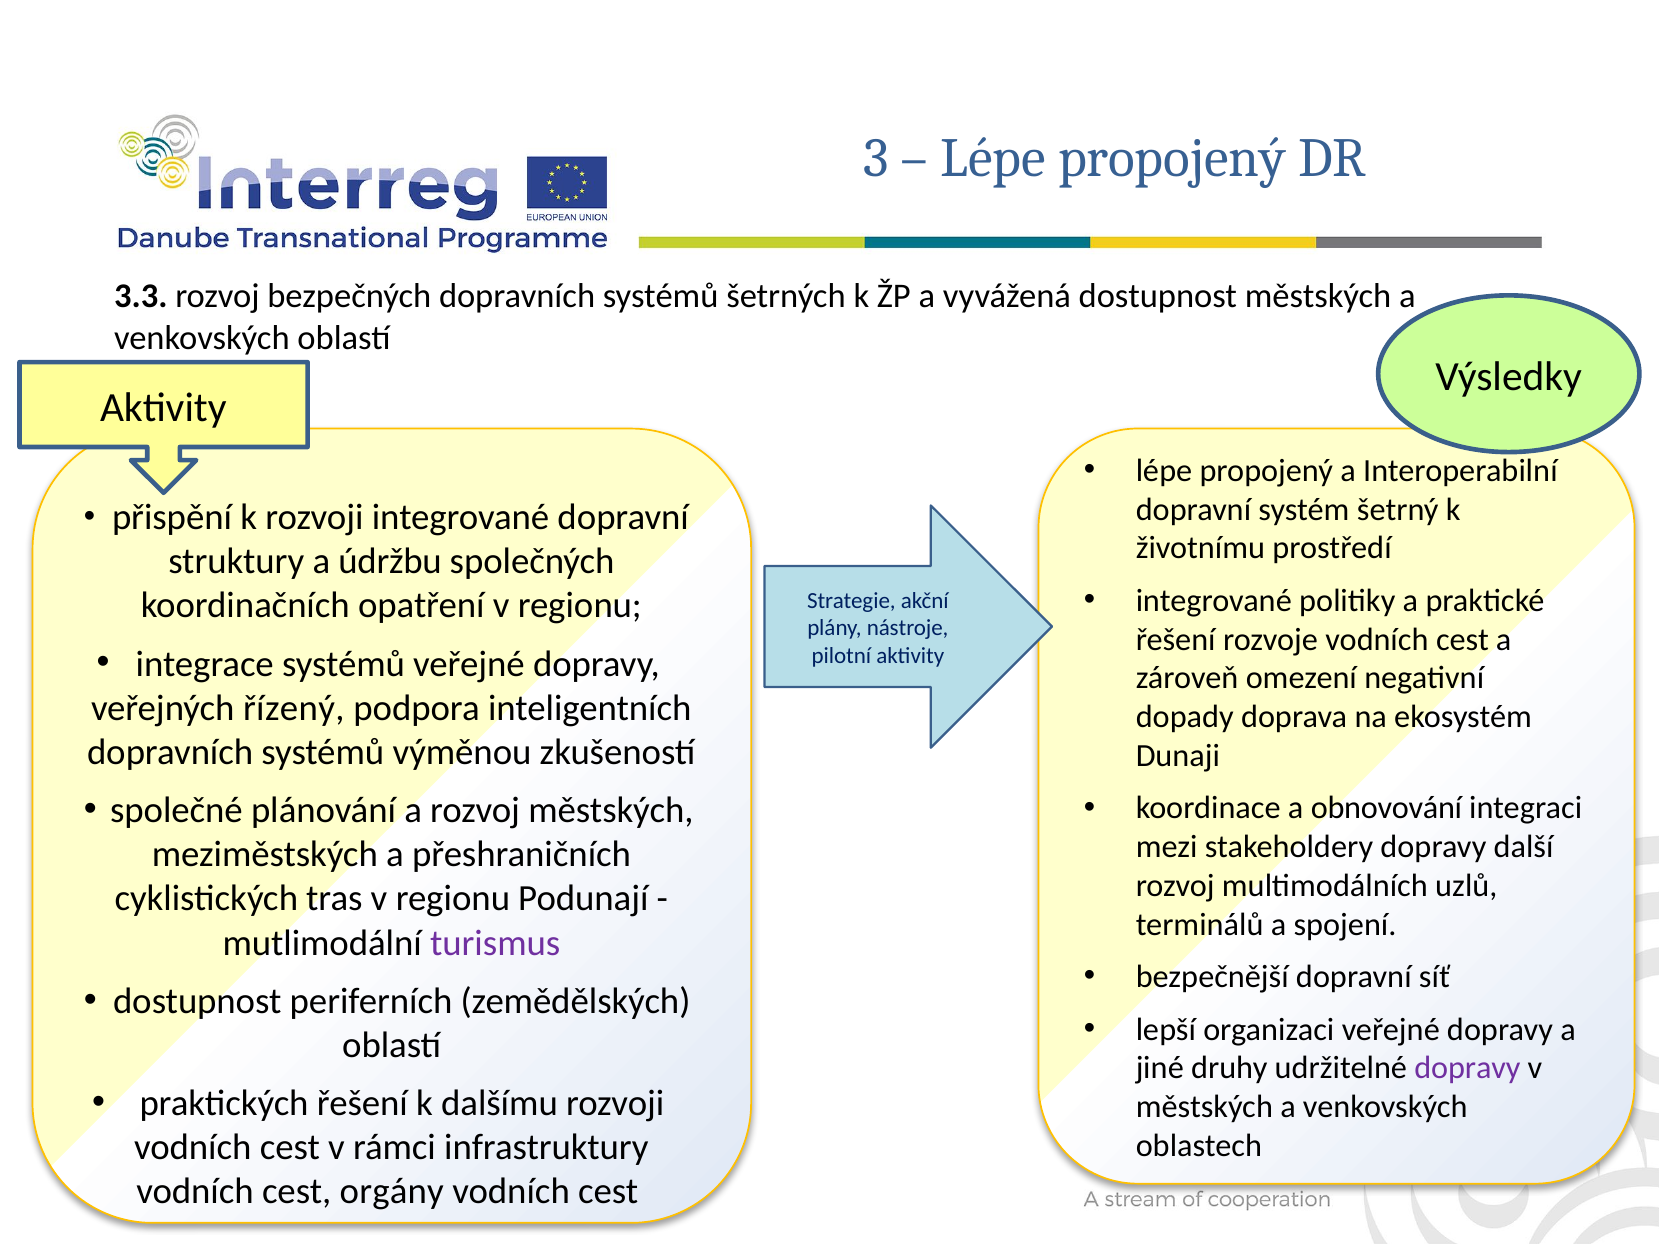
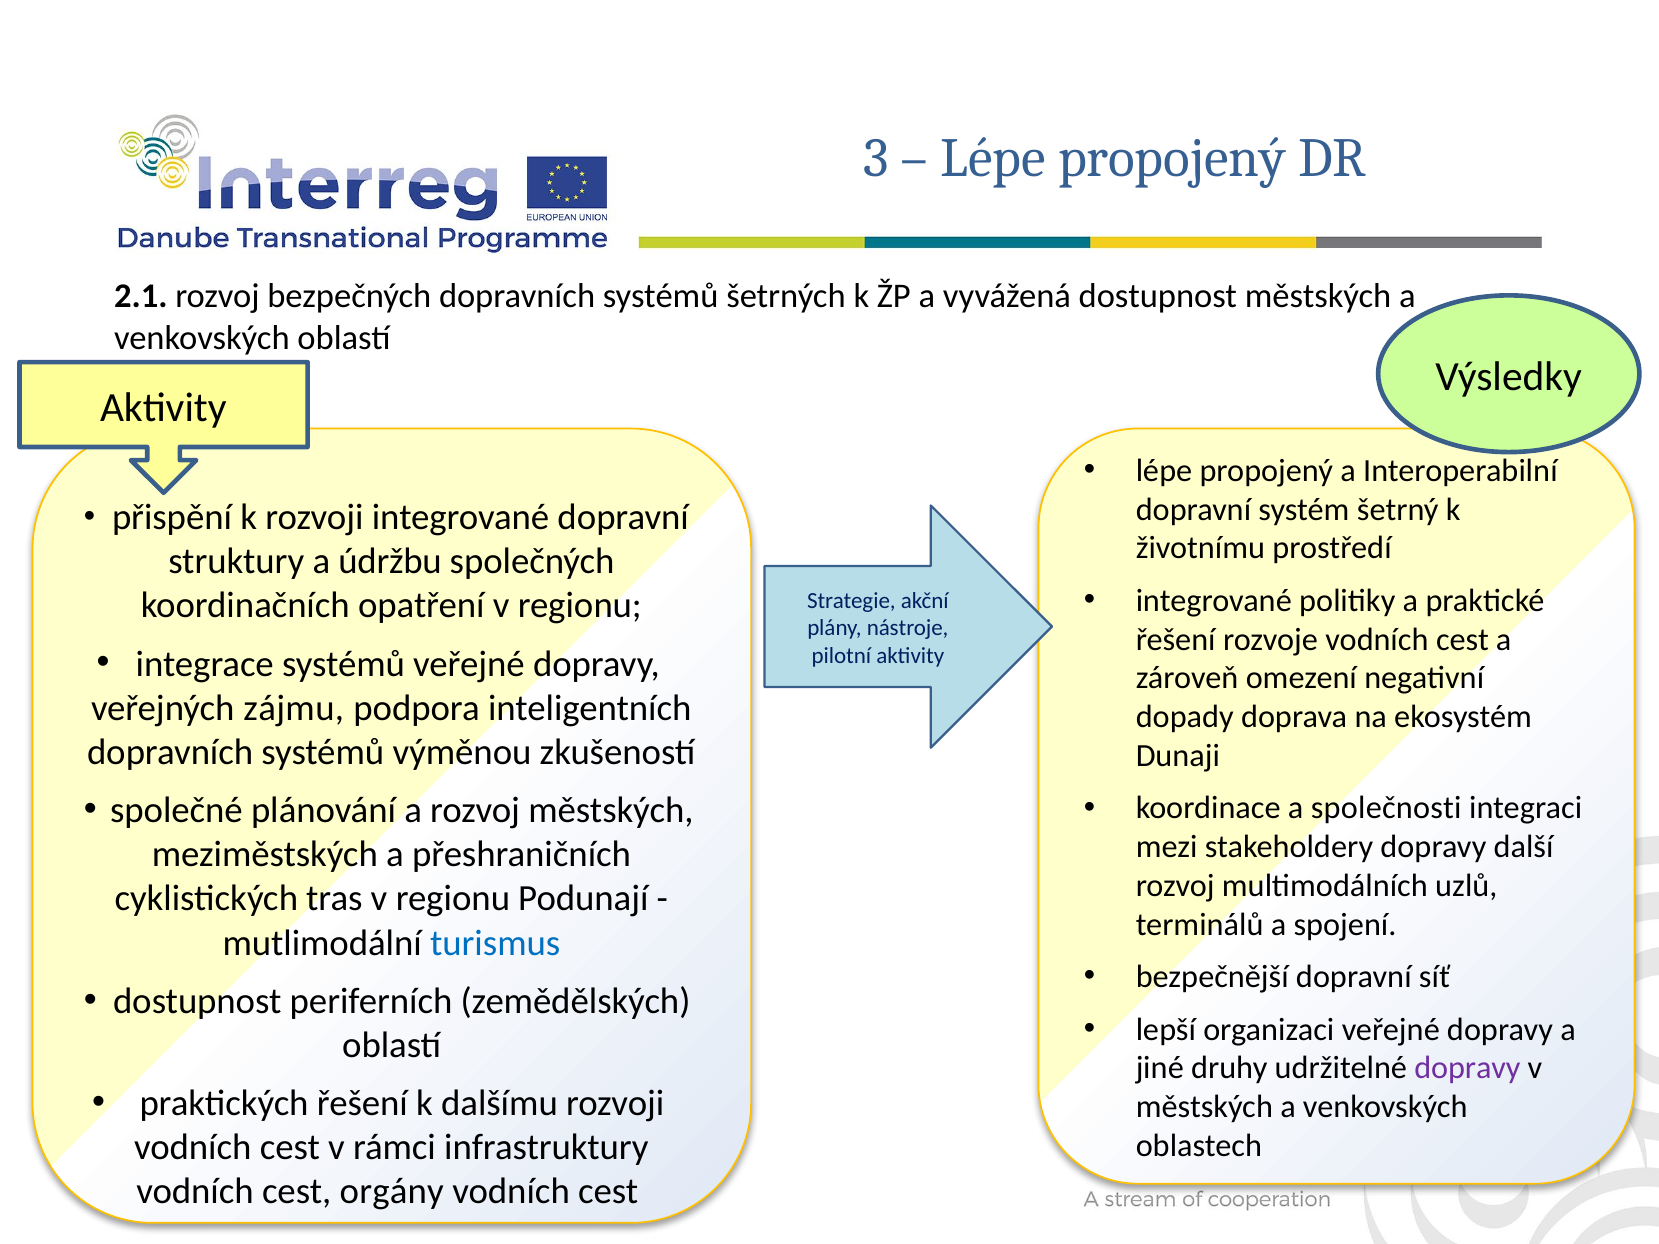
3.3: 3.3 -> 2.1 (141, 297)
řízený: řízený -> zájmu (294, 708)
obnovování: obnovování -> společnosti (1386, 808)
turismus colour: purple -> blue (495, 943)
